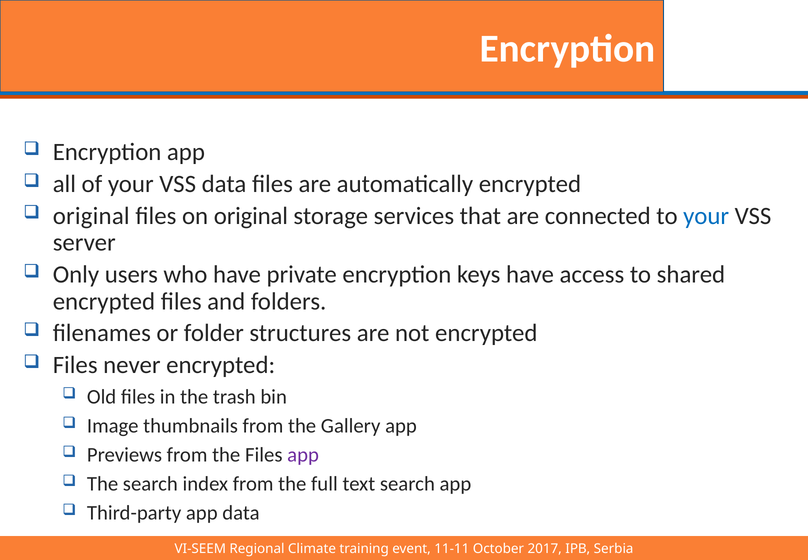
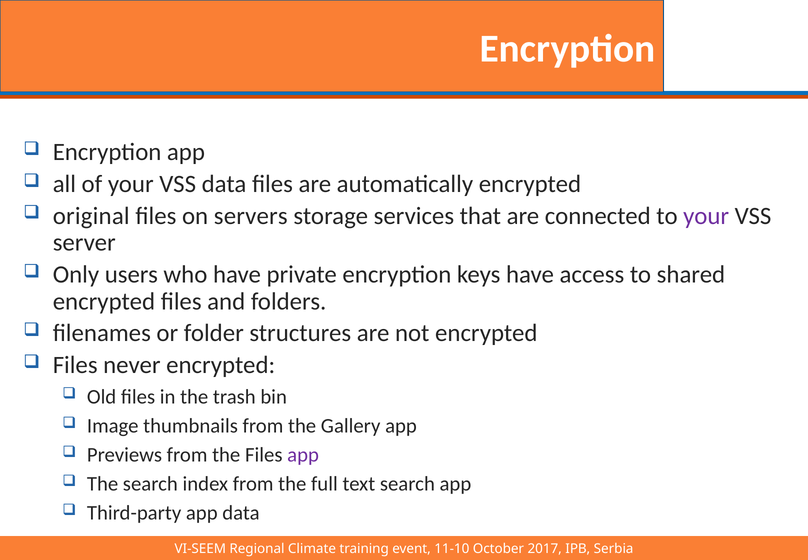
on original: original -> servers (251, 216)
your colour: blue -> purple (706, 216)
11-11: 11-11 -> 11-10 (452, 548)
